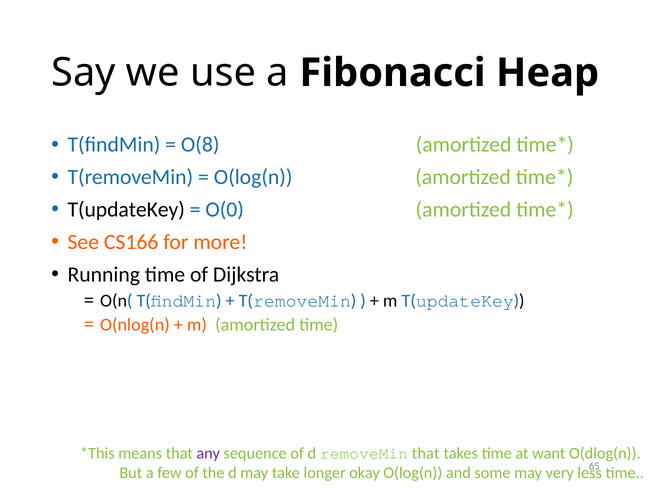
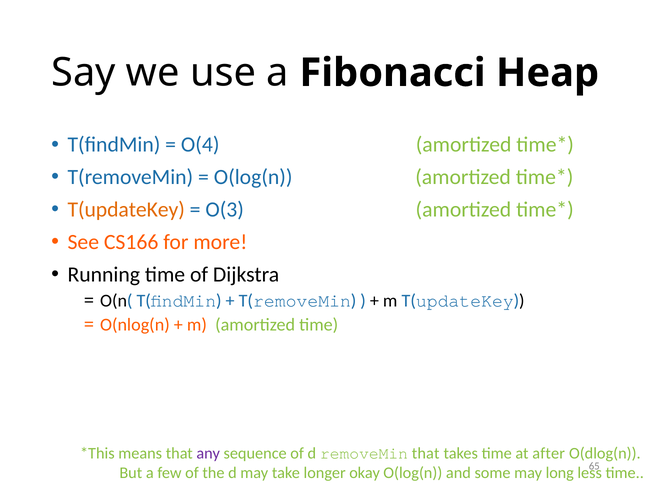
O(8: O(8 -> O(4 (200, 145)
T(updateKey colour: black -> orange (126, 210)
O(0: O(0 -> O(3 (225, 210)
want: want -> after (549, 454)
very: very -> long (560, 473)
